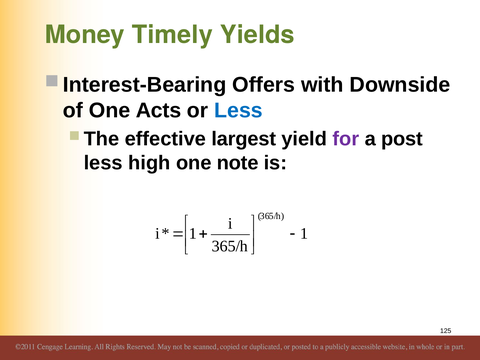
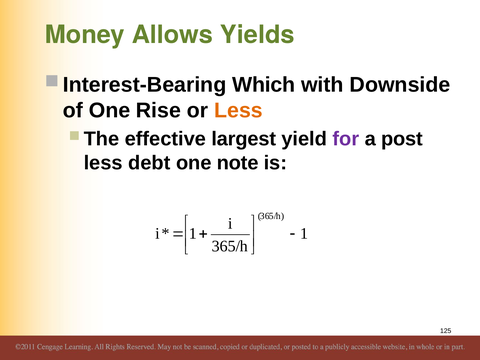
Timely: Timely -> Allows (172, 35)
Offers: Offers -> Which (264, 85)
Acts: Acts -> Rise (158, 110)
Less colour: blue -> orange (238, 110)
high: high -> debt (149, 163)
